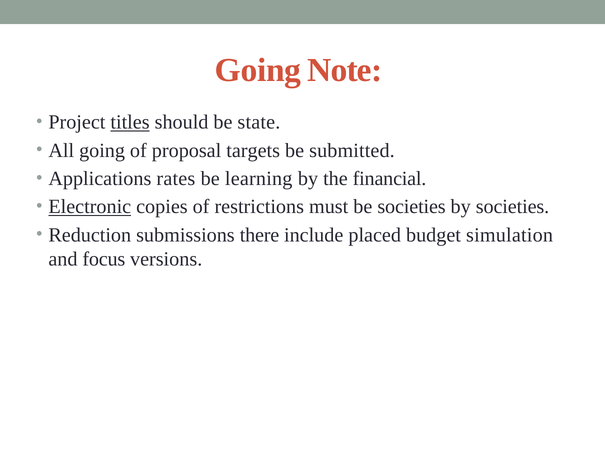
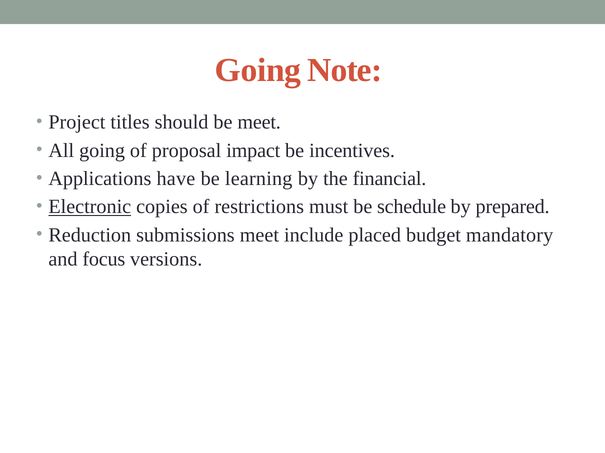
titles underline: present -> none (130, 122)
be state: state -> meet (259, 122)
targets: targets -> impact (253, 151)
submitted: submitted -> incentives (352, 151)
rates: rates -> have (176, 179)
be societies: societies -> schedule (412, 207)
by societies: societies -> prepared (513, 207)
submissions there: there -> meet (259, 235)
simulation: simulation -> mandatory (510, 235)
